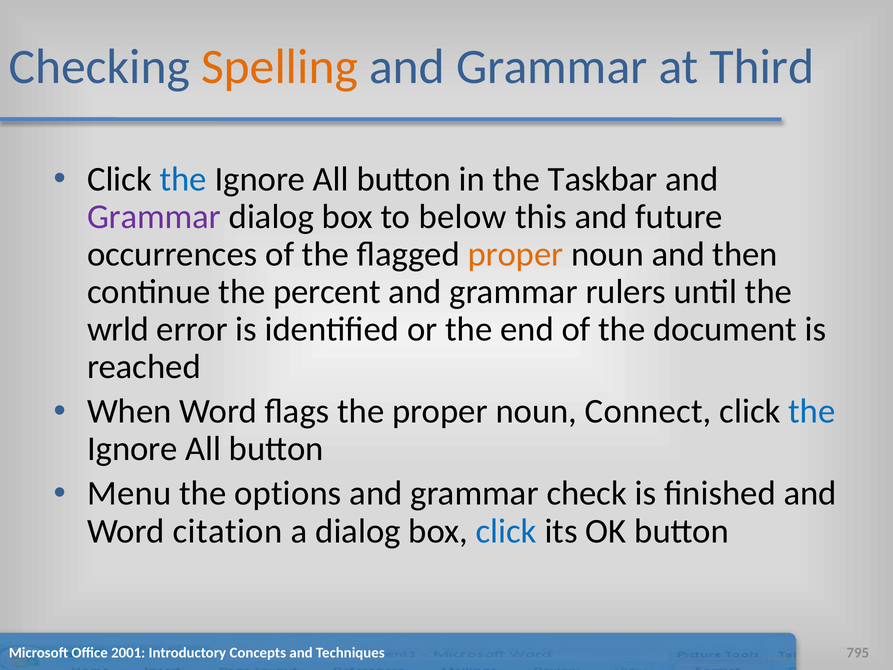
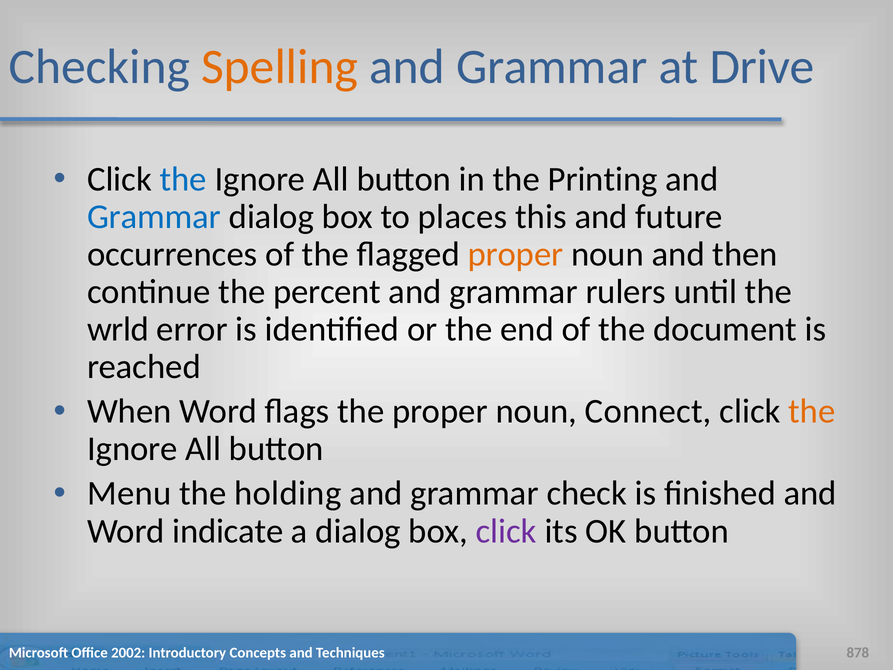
Third: Third -> Drive (762, 67)
Taskbar: Taskbar -> Printing (603, 179)
Grammar colour: purple -> blue (154, 217)
below: below -> places (463, 217)
the colour: blue -> orange (812, 411)
options: options -> holding (288, 493)
citation: citation -> indicate (228, 531)
click colour: blue -> purple (506, 531)
2001: 2001 -> 2002 (128, 653)
795: 795 -> 878 (858, 653)
